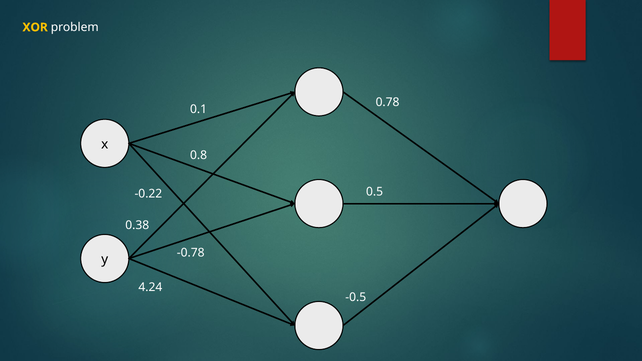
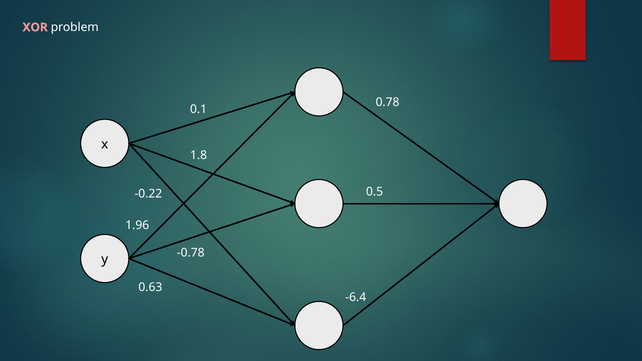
XOR colour: yellow -> pink (35, 27)
0.8: 0.8 -> 1.8 (199, 155)
0.38: 0.38 -> 1.96 (137, 225)
4.24: 4.24 -> 0.63 (150, 288)
-0.5: -0.5 -> -6.4 (356, 297)
